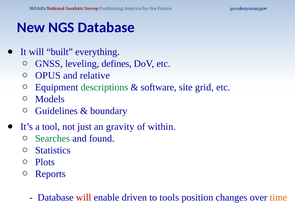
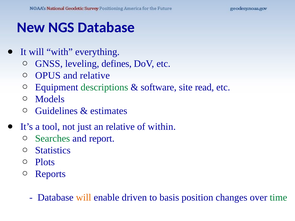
built: built -> with (60, 52)
grid: grid -> read (204, 87)
boundary: boundary -> estimates (109, 111)
an gravity: gravity -> relative (120, 127)
found: found -> report (102, 139)
will colour: red -> orange (84, 198)
tools: tools -> basis (169, 198)
time colour: orange -> green (278, 198)
